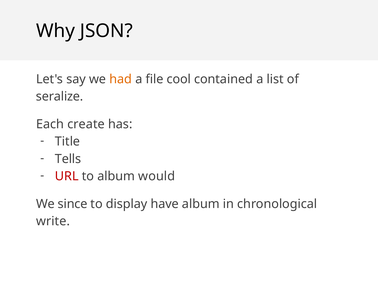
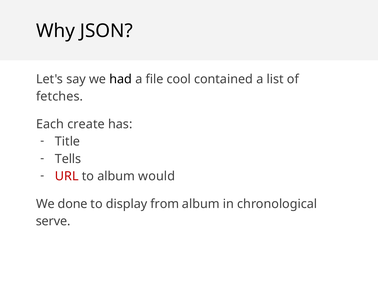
had colour: orange -> black (121, 79)
seralize: seralize -> fetches (60, 96)
since: since -> done (73, 204)
have: have -> from (165, 204)
write: write -> serve (53, 221)
